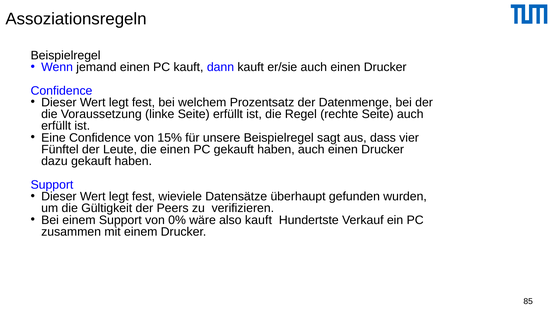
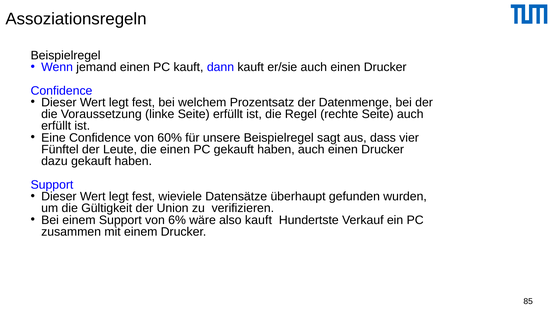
15%: 15% -> 60% (170, 138)
Peers: Peers -> Union (173, 209)
0%: 0% -> 6% (177, 220)
